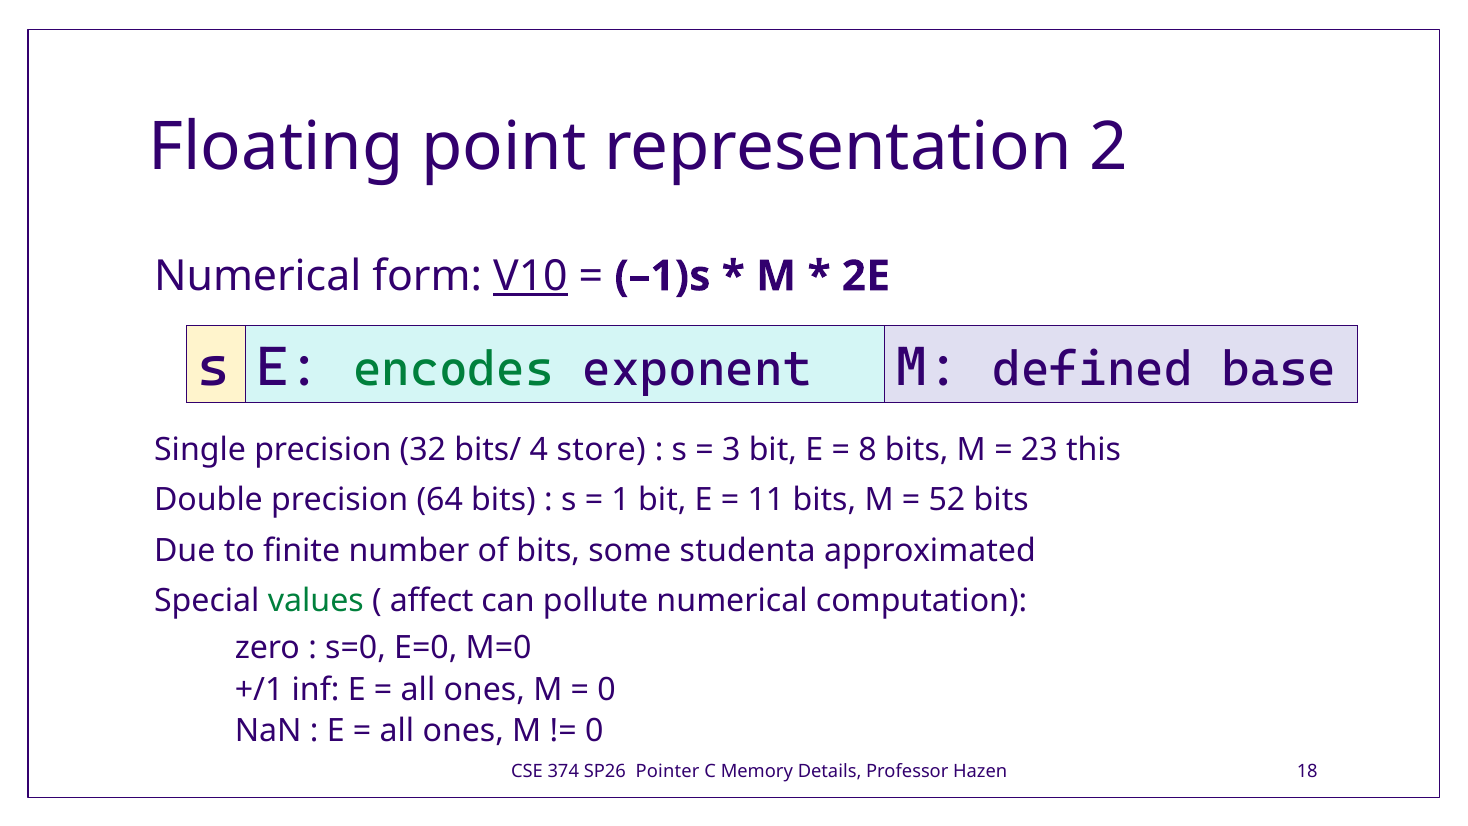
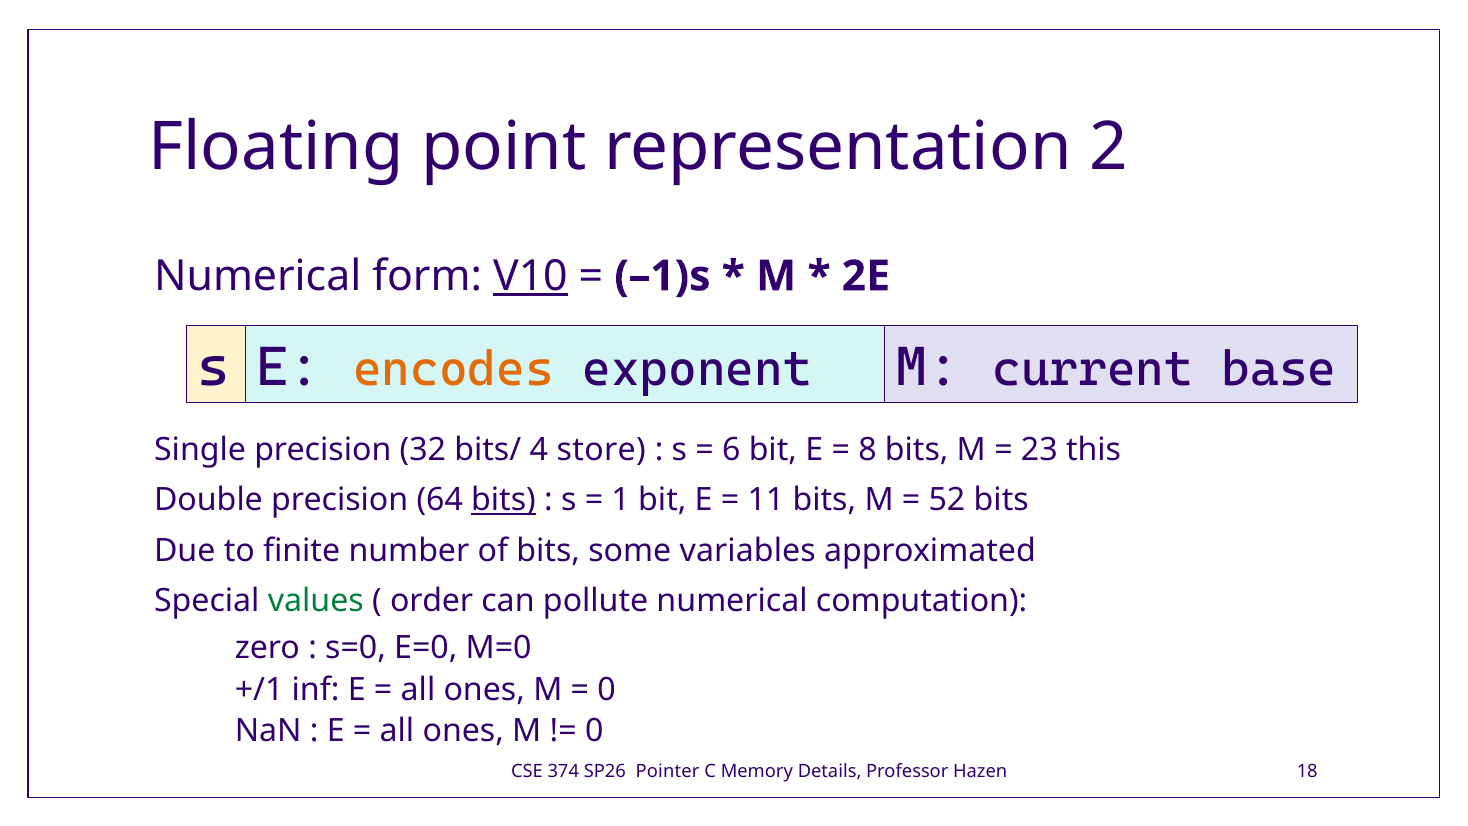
encodes colour: green -> orange (453, 369)
defined: defined -> current (1093, 369)
3: 3 -> 6 (731, 450)
bits underline: none -> present (503, 500)
studenta: studenta -> variables (748, 551)
affect: affect -> order (432, 601)
